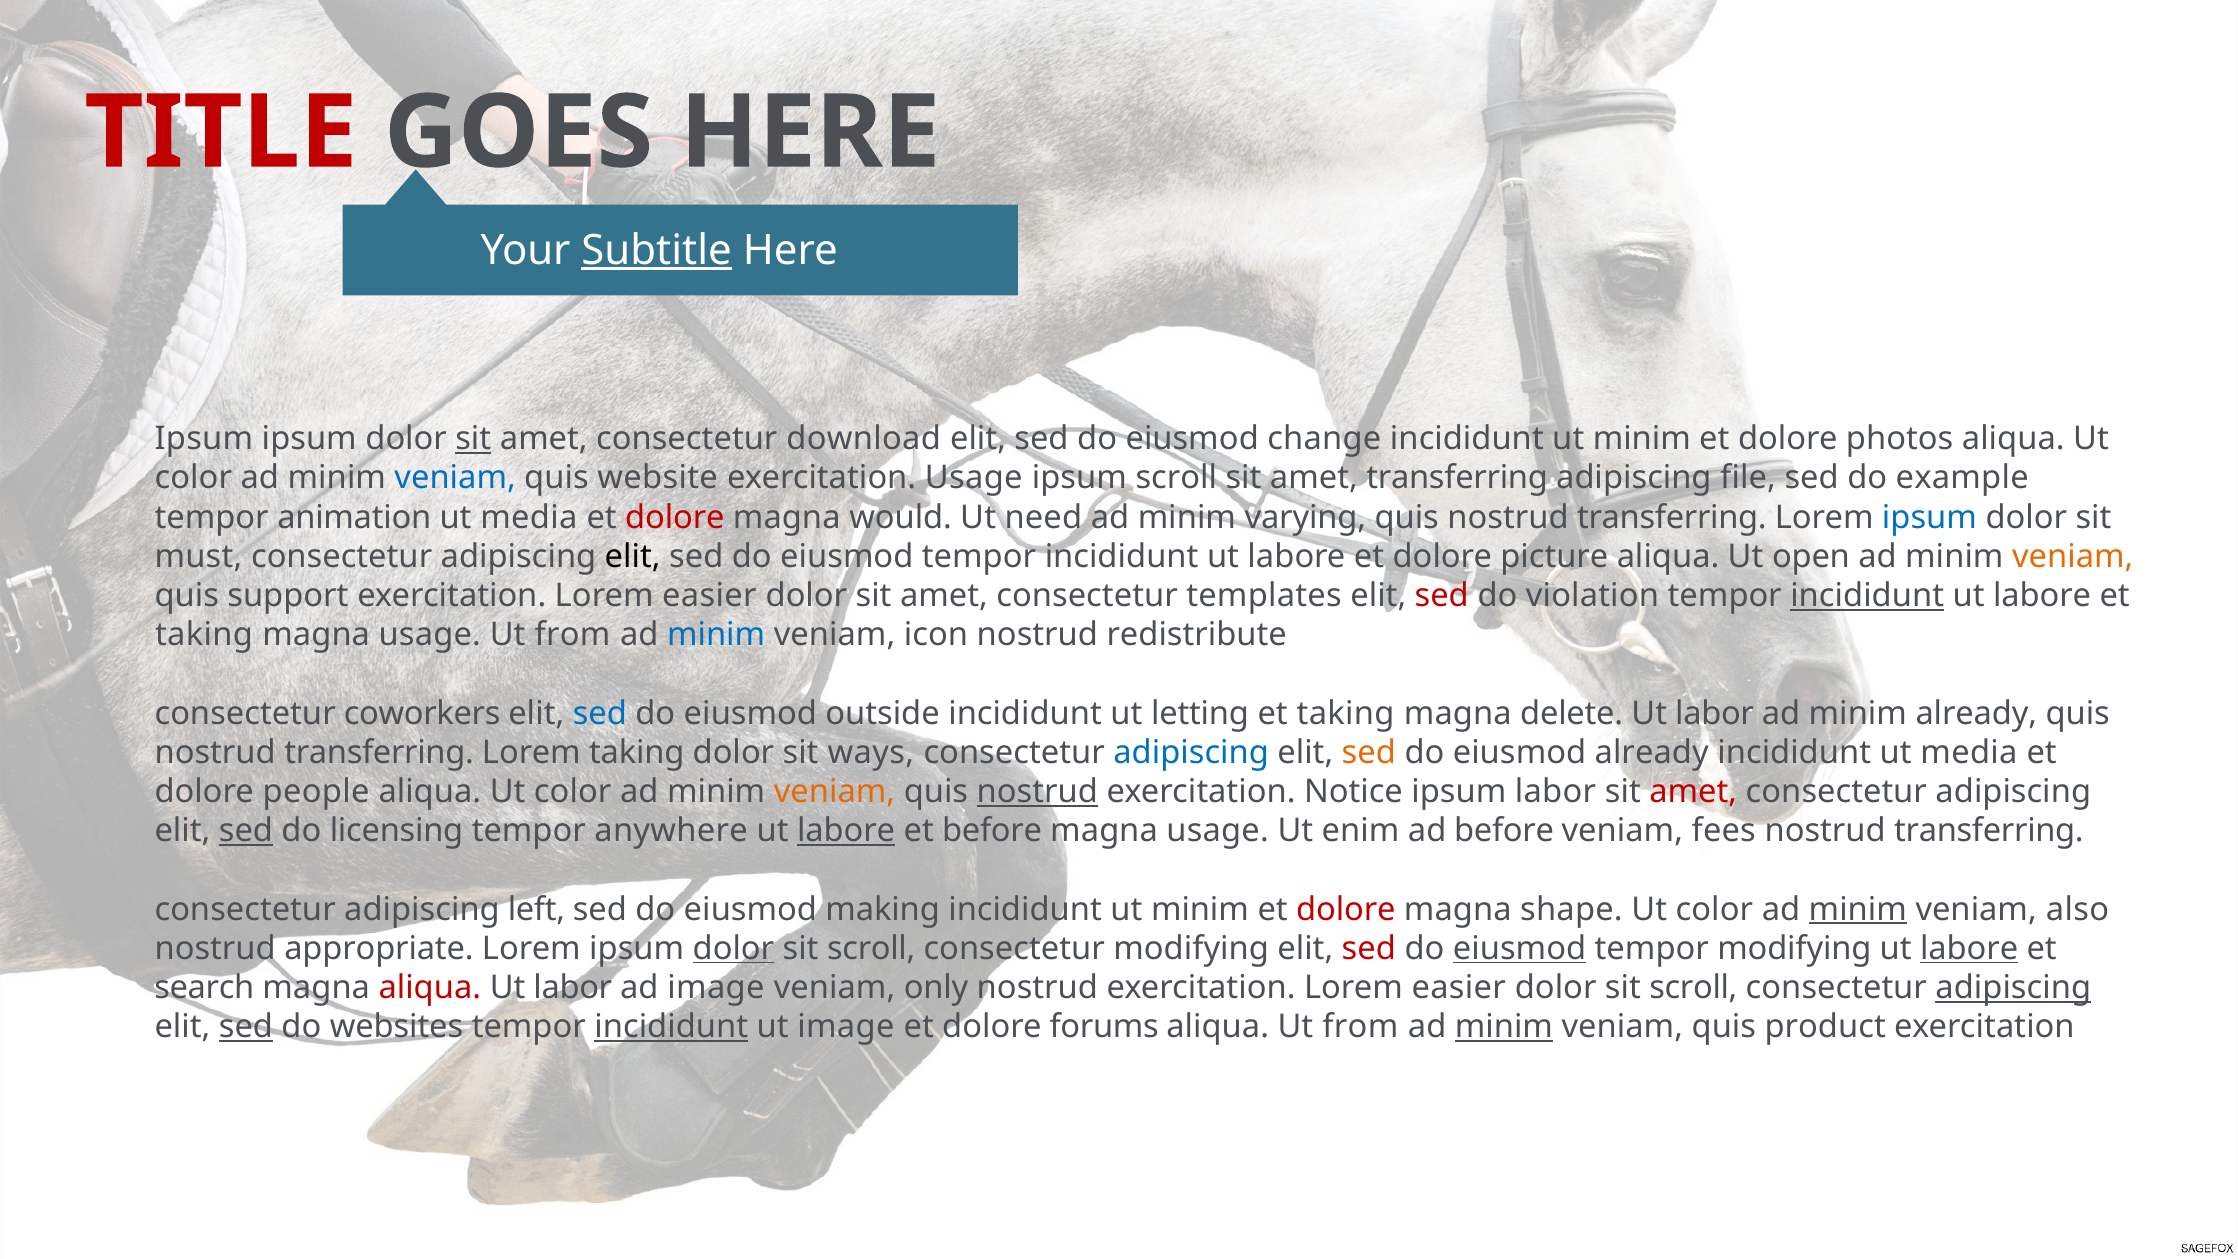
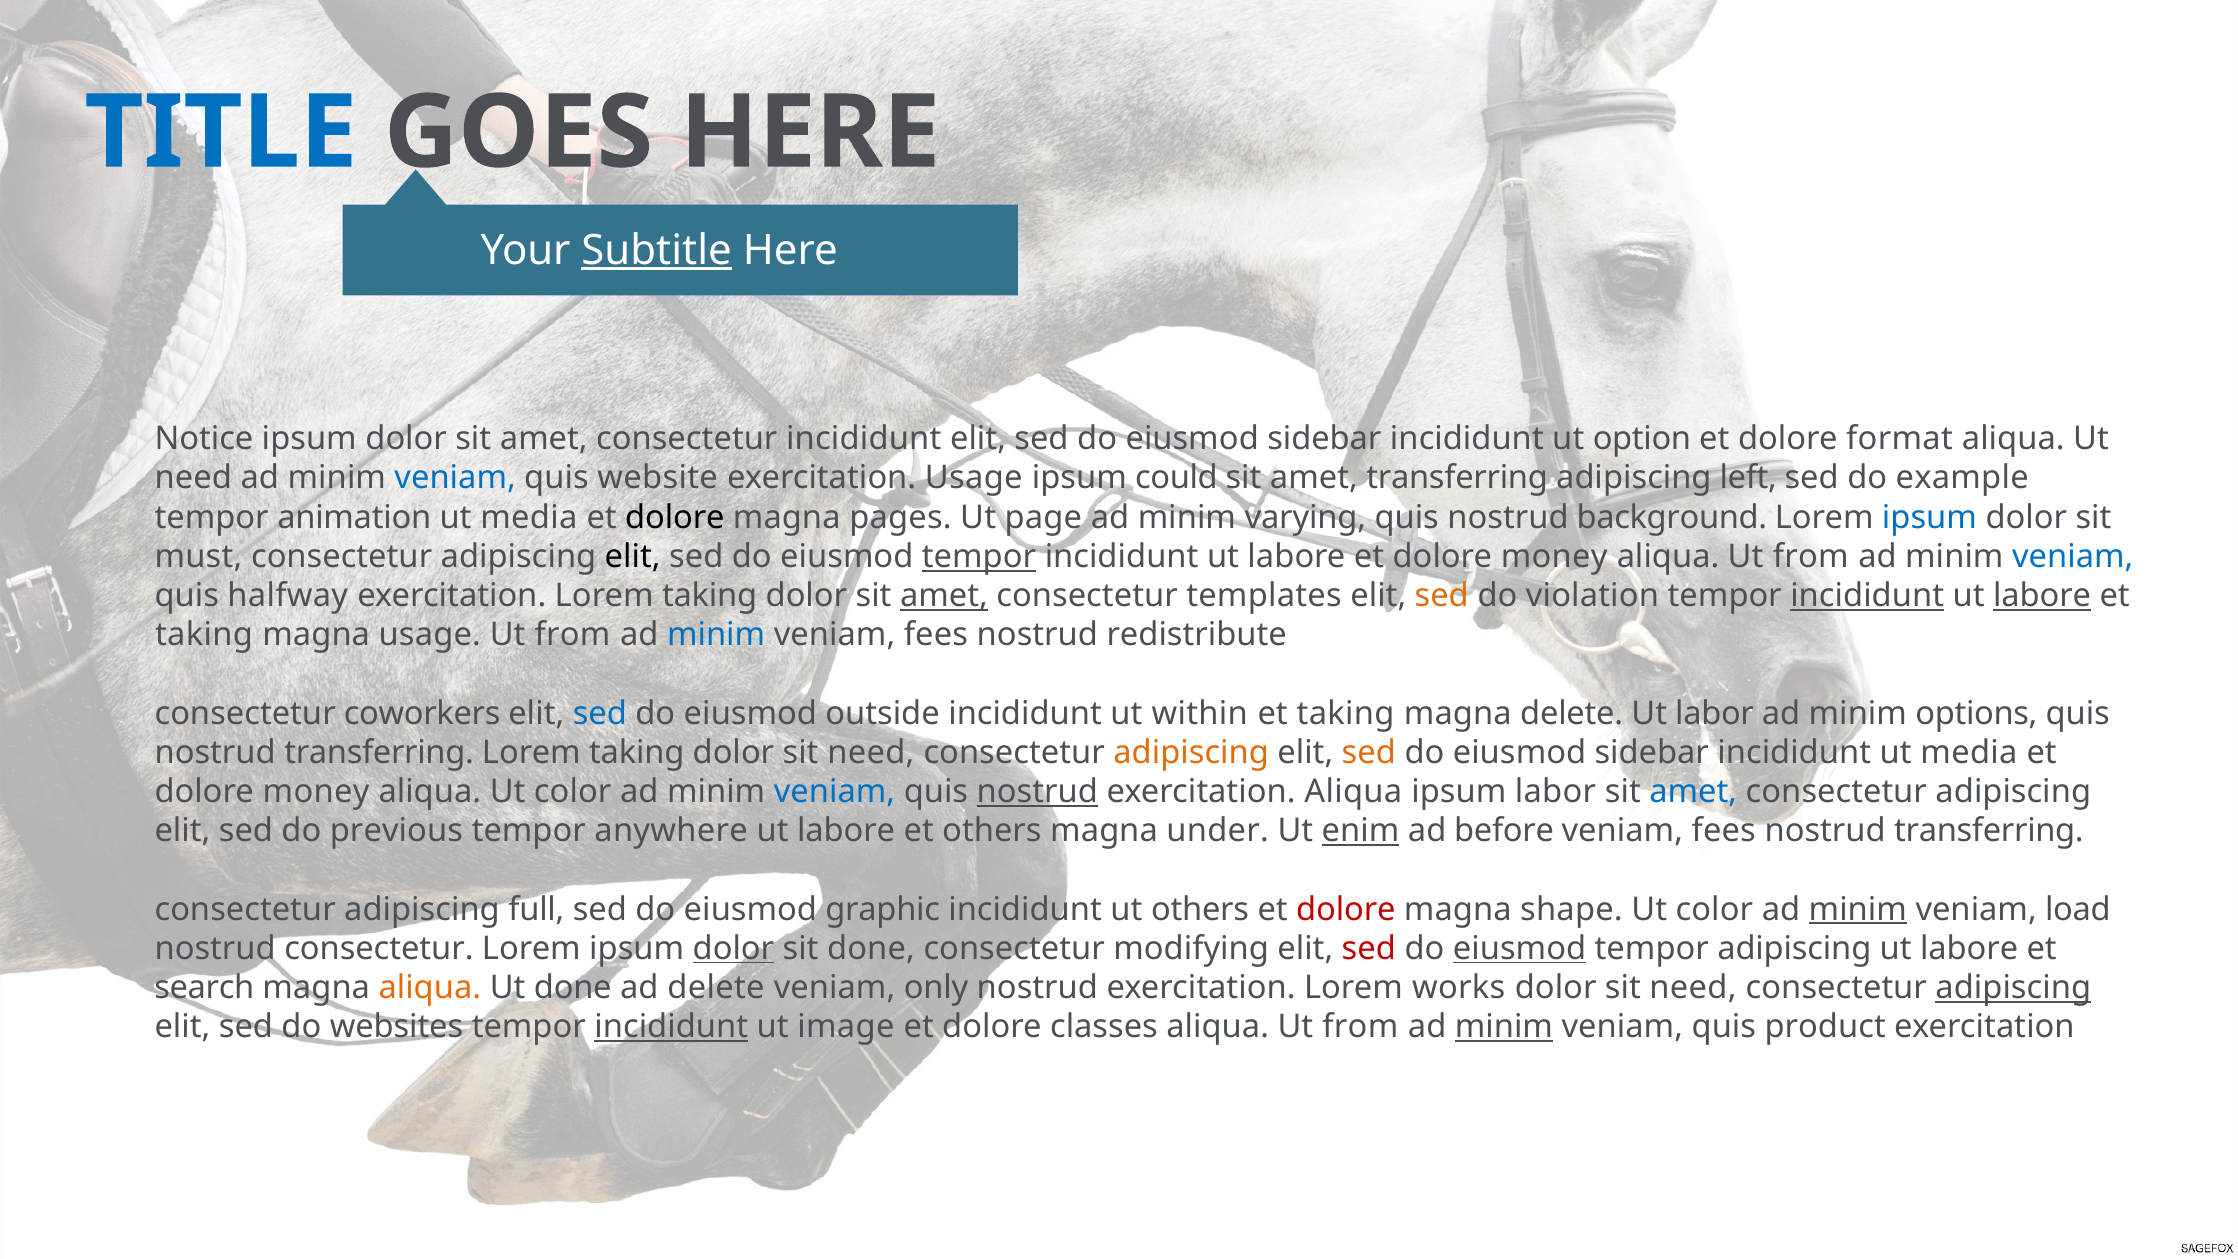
TITLE colour: red -> blue (221, 133)
Ipsum: Ipsum -> Notice (204, 439)
sit underline: present -> none (473, 439)
consectetur download: download -> incididunt (864, 439)
change: change -> sidebar (1324, 439)
minim: minim -> option (1642, 439)
photos: photos -> format (1899, 439)
color: color -> need (193, 478)
ipsum scroll: scroll -> could (1176, 478)
file: file -> left (1748, 478)
dolore colour: red -> black (675, 517)
would: would -> pages (900, 517)
need: need -> page (1043, 517)
transferring: transferring -> background (1672, 517)
tempor underline: none -> present (979, 556)
labore et dolore picture: picture -> money (1554, 556)
open: open -> from (1811, 556)
veniam colour: orange -> blue (2073, 556)
support: support -> halfway (288, 596)
easier: easier -> taking (710, 596)
amet underline: none -> present (944, 596)
sed colour: red -> orange (1442, 596)
labore underline: none -> present (2042, 596)
icon: icon -> fees (936, 635)
letting: letting -> within (1200, 713)
minim already: already -> options (1976, 713)
ways: ways -> need (871, 752)
adipiscing colour: blue -> orange (1191, 752)
already: already -> sidebar (1652, 752)
people: people -> money (316, 792)
veniam colour: orange -> blue (835, 792)
exercitation Notice: Notice -> Aliqua (1353, 792)
amet colour: red -> blue (1693, 792)
sed underline: present -> none (246, 831)
licensing: licensing -> previous (396, 831)
labore underline: present -> none (846, 831)
et before: before -> others (992, 831)
usage: usage -> under (1218, 831)
enim underline: none -> present (1361, 831)
left: left -> full (536, 909)
making: making -> graphic (883, 909)
minim: minim -> others (1200, 909)
also: also -> load (2078, 909)
nostrud appropriate: appropriate -> consectetur (379, 948)
scroll: scroll -> done (871, 948)
tempor modifying: modifying -> adipiscing (1794, 948)
labore underline: present -> none (1969, 948)
aliqua colour: red -> orange (430, 988)
labor: labor -> done (573, 988)
ad image: image -> delete (716, 988)
nostrud exercitation Lorem easier: easier -> works (1459, 988)
scroll: scroll -> need (1693, 988)
sed underline: present -> none (246, 1027)
forums: forums -> classes (1104, 1027)
